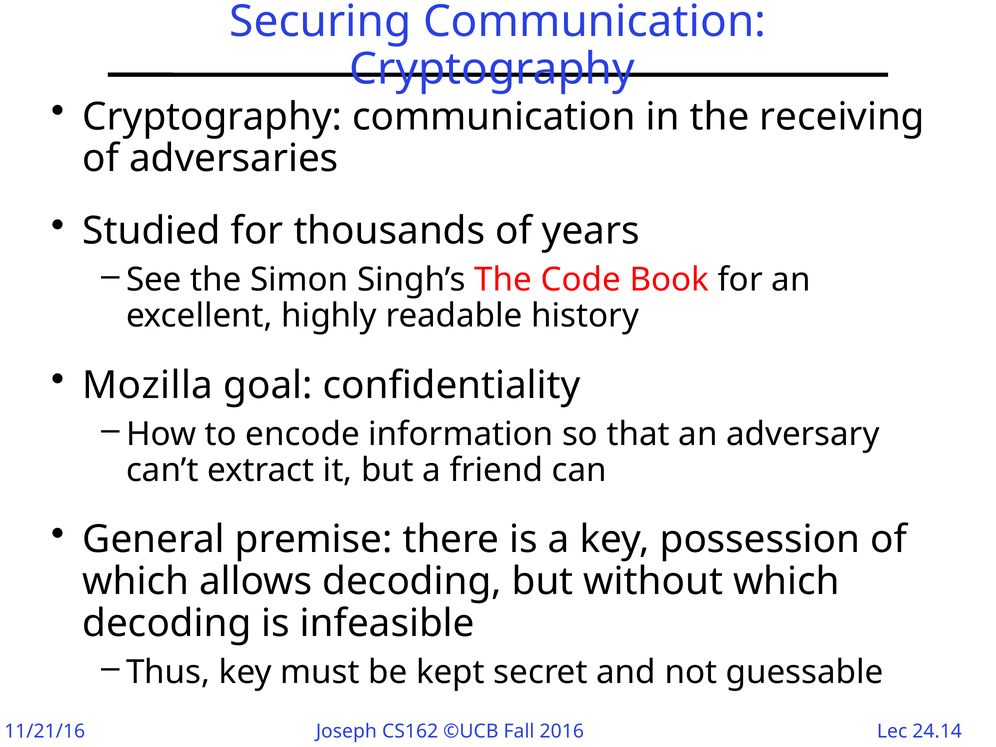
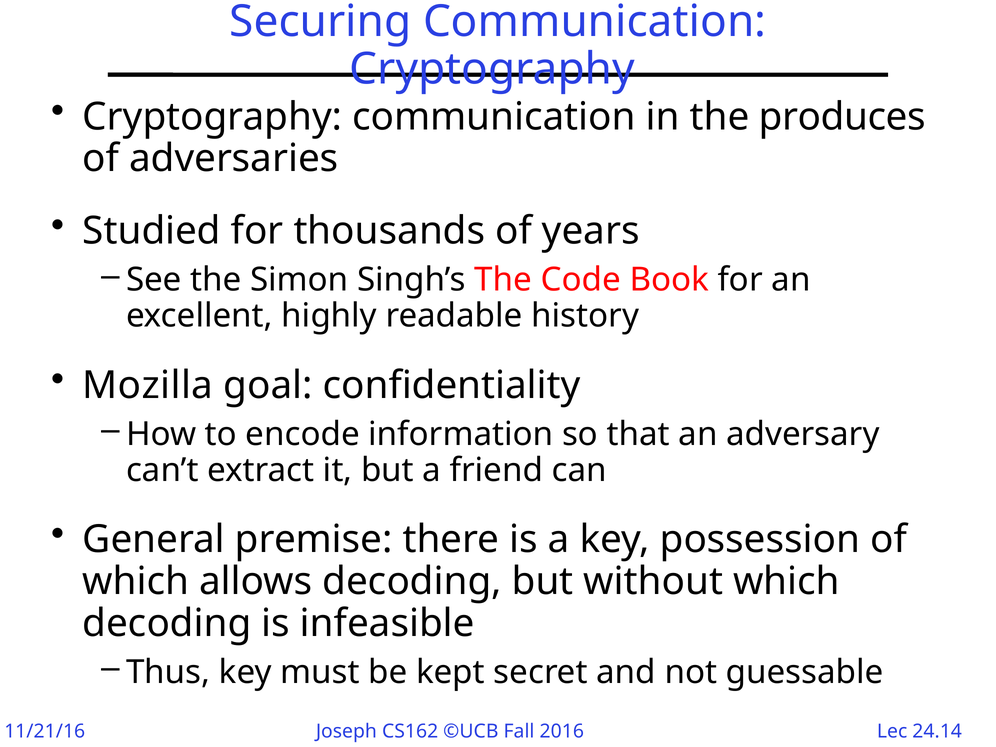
receiving: receiving -> produces (842, 117)
